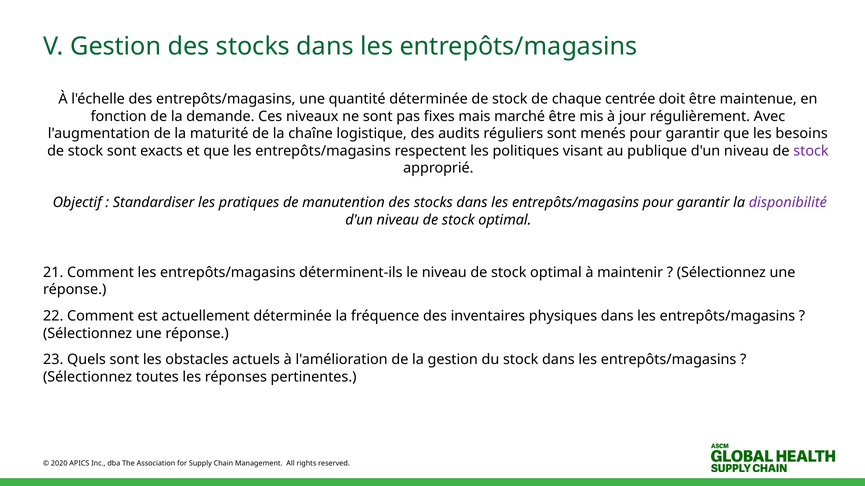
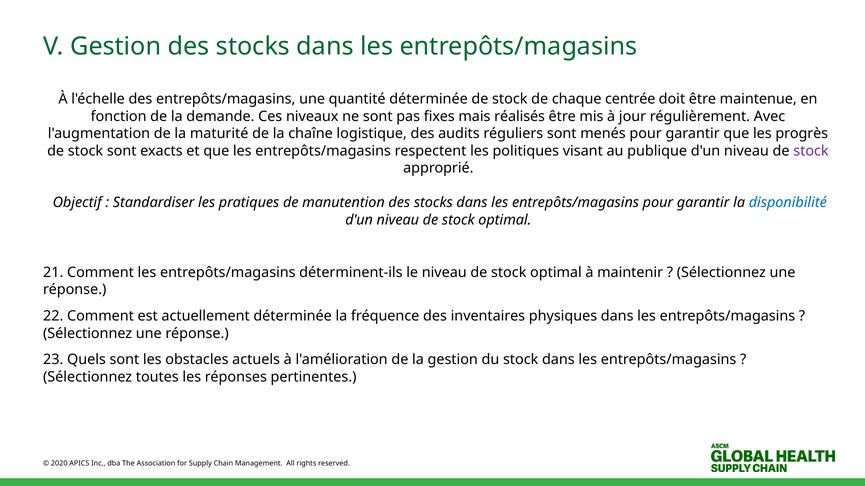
marché: marché -> réalisés (520, 116)
besoins: besoins -> progrès (802, 134)
disponibilité colour: purple -> blue (788, 203)
